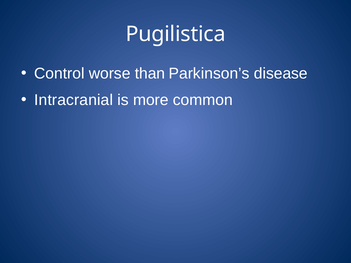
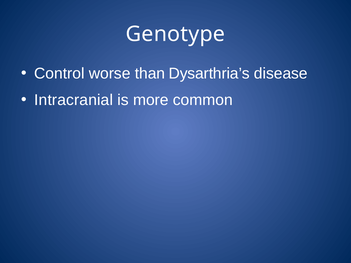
Pugilistica: Pugilistica -> Genotype (175, 34)
Parkinson’s: Parkinson’s -> Dysarthria’s (209, 74)
